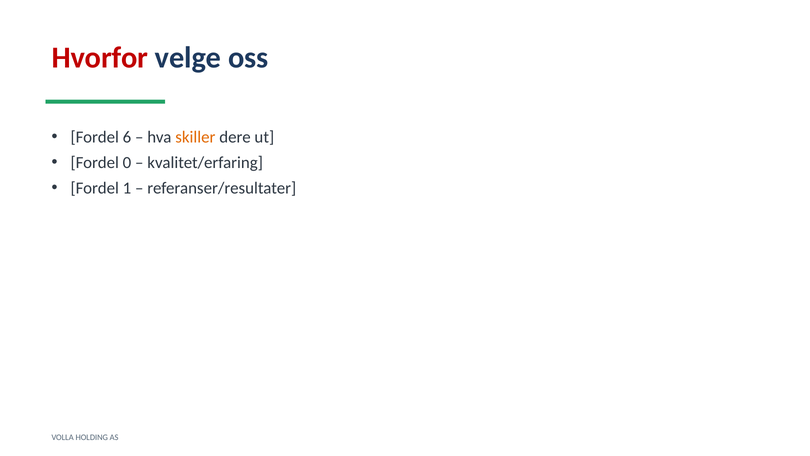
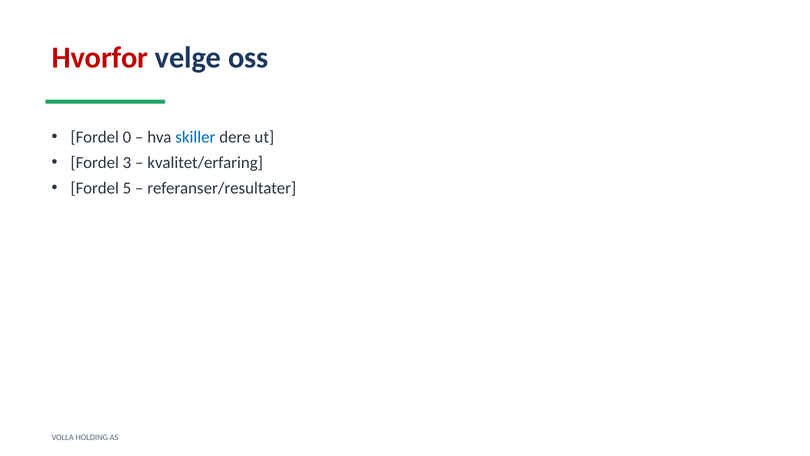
6: 6 -> 0 (127, 137)
skiller colour: orange -> blue (195, 137)
0: 0 -> 3 (127, 163)
1: 1 -> 5 (127, 188)
